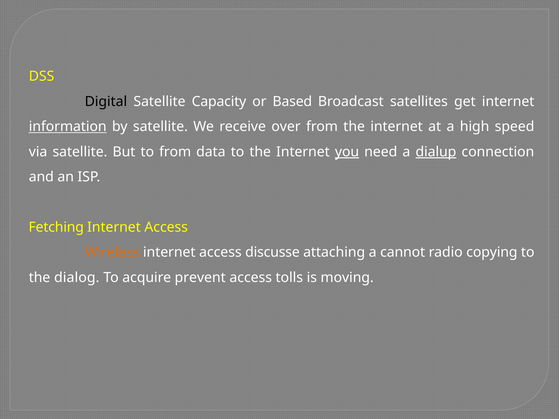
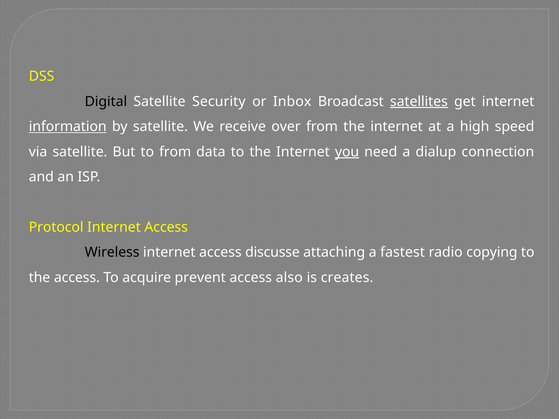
Capacity: Capacity -> Security (219, 102)
Based: Based -> Inbox (292, 102)
satellites underline: none -> present (419, 102)
dialup underline: present -> none (436, 152)
Fetching: Fetching -> Protocol (56, 227)
Wireless colour: orange -> black (112, 252)
cannot: cannot -> fastest (403, 252)
the dialog: dialog -> access (77, 278)
tolls: tolls -> also (289, 278)
moving: moving -> creates (347, 278)
